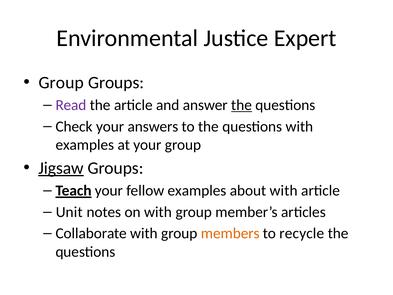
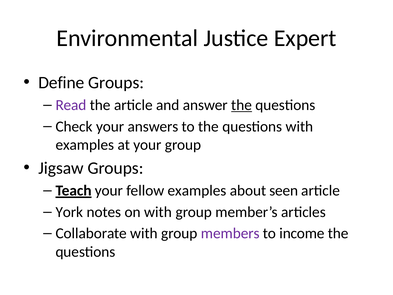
Group: Group -> Define (61, 82)
Jigsaw underline: present -> none (61, 168)
about with: with -> seen (284, 191)
Unit: Unit -> York (69, 212)
members colour: orange -> purple (230, 233)
recycle: recycle -> income (302, 233)
